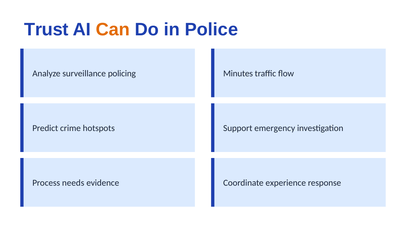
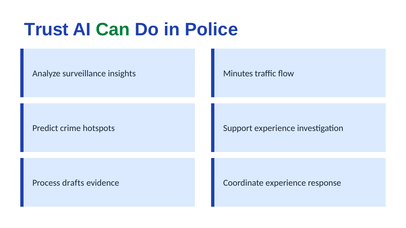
Can colour: orange -> green (113, 30)
policing: policing -> insights (122, 74)
Support emergency: emergency -> experience (275, 128)
needs: needs -> drafts (73, 183)
